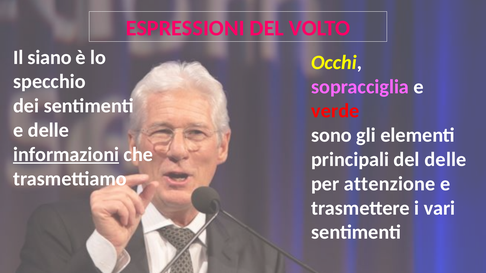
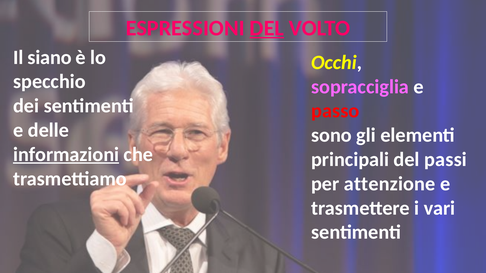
DEL underline: none -> present (267, 28)
verde: verde -> passo (335, 111)
del delle: delle -> passi (446, 160)
